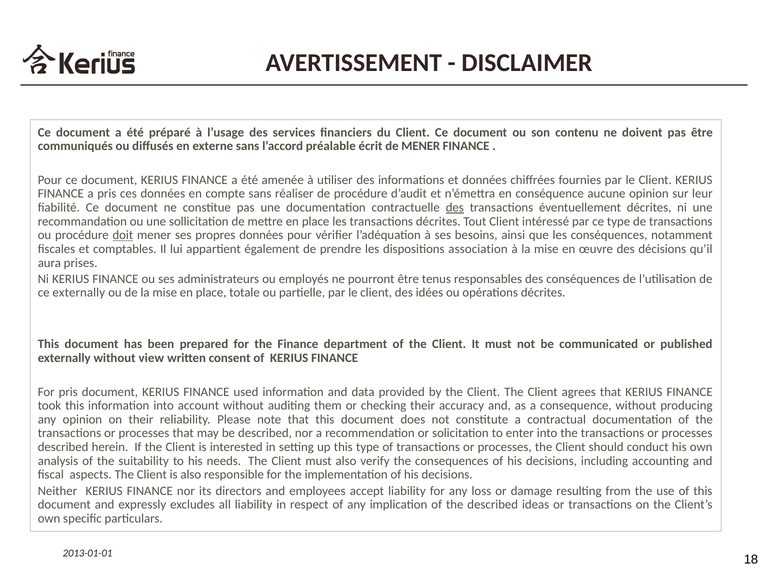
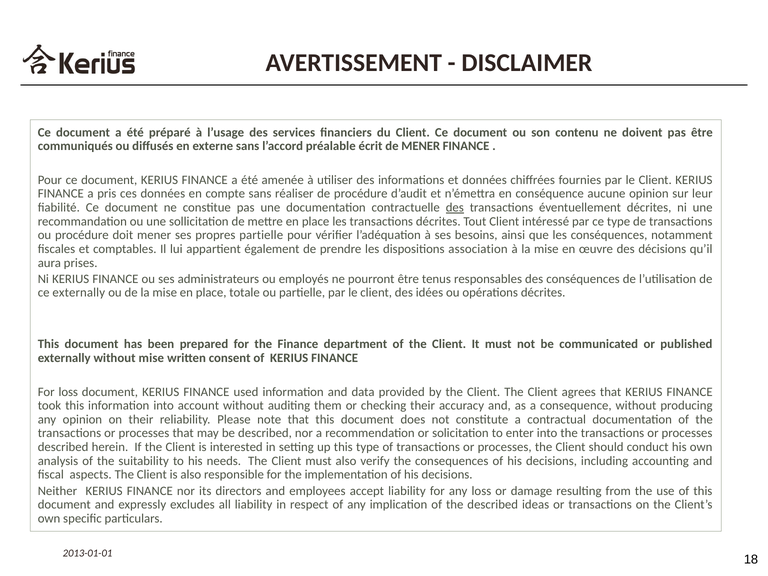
doit underline: present -> none (123, 235)
propres données: données -> partielle (261, 235)
without view: view -> mise (151, 358)
For pris: pris -> loss (68, 392)
